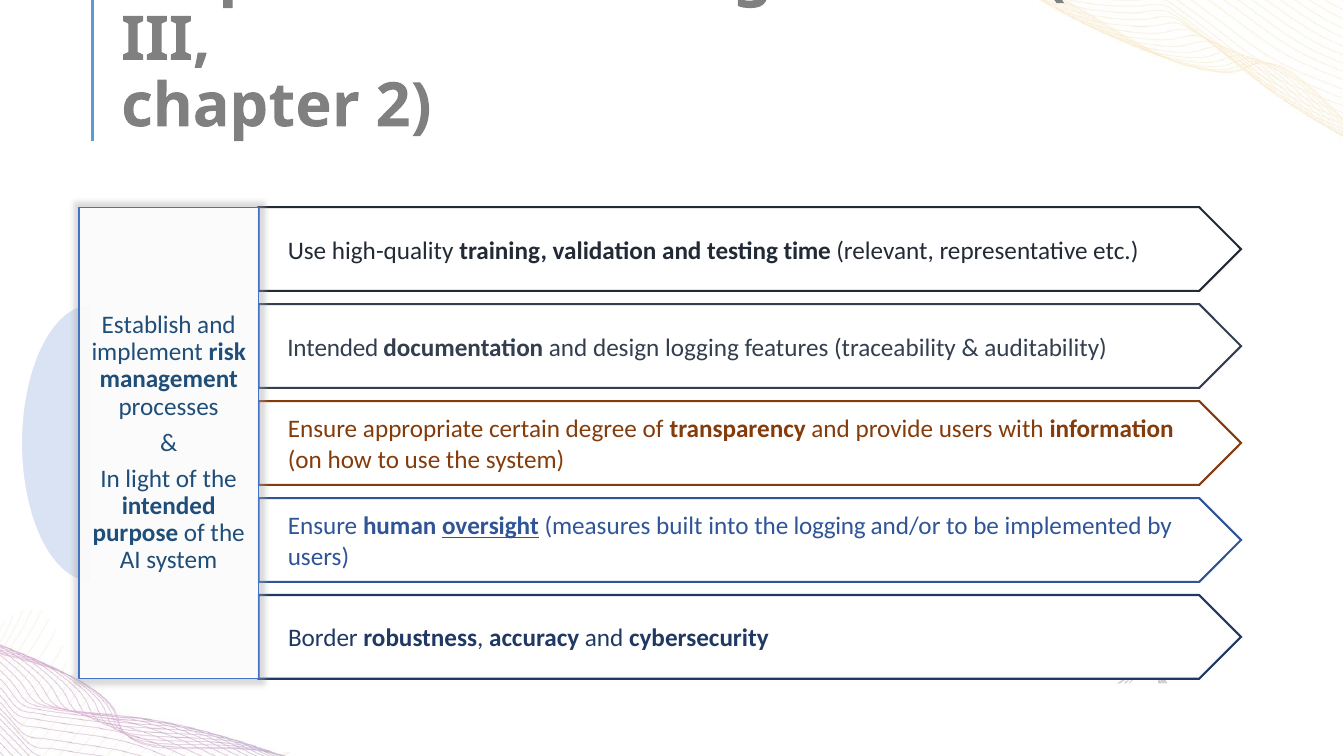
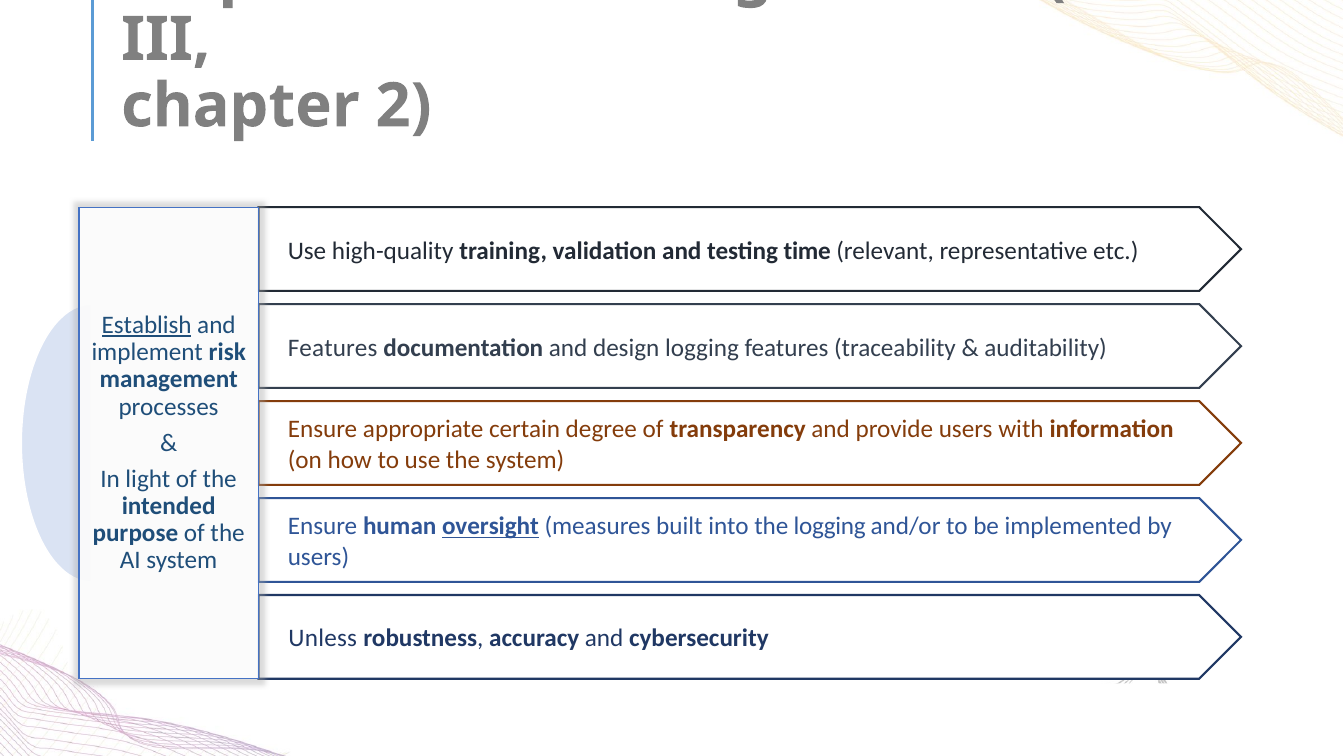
Establish underline: none -> present (147, 325)
Intended: Intended -> Features (333, 348)
Border: Border -> Unless (323, 638)
